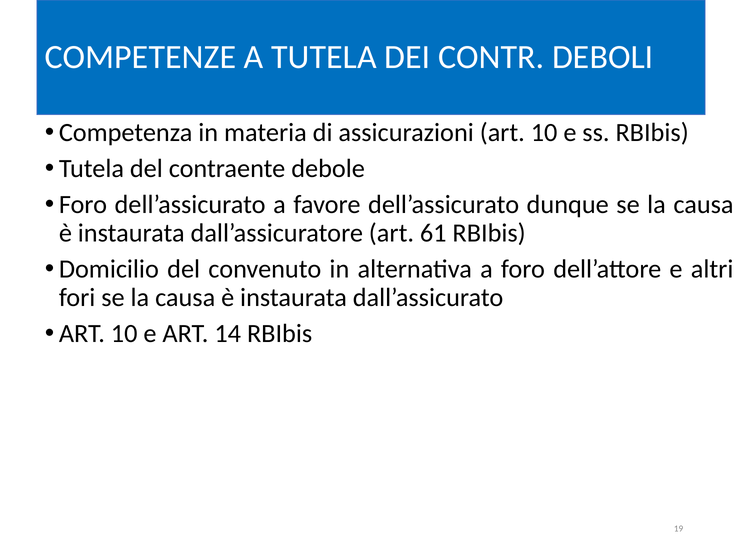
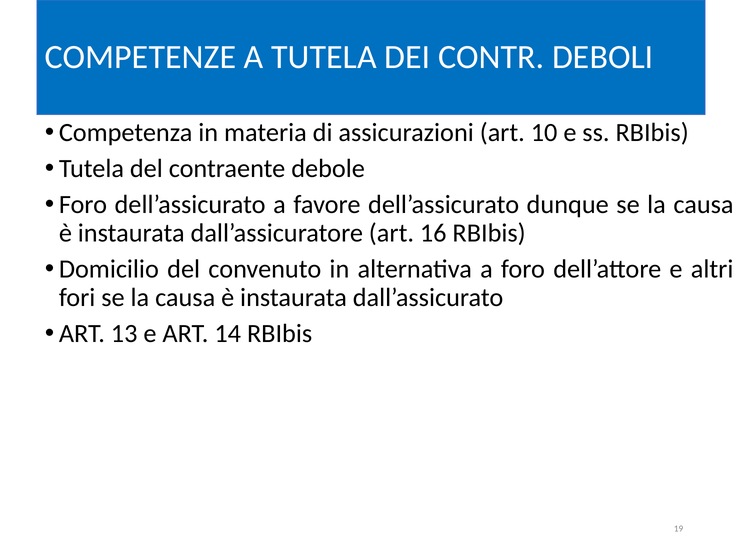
61: 61 -> 16 (433, 233)
10: 10 -> 13 (124, 334)
